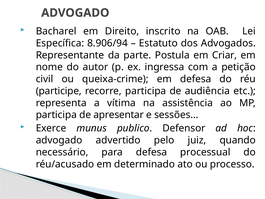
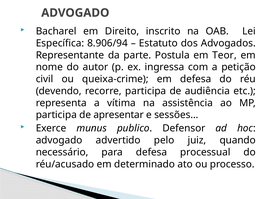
Criar: Criar -> Teor (225, 55)
participe: participe -> devendo (59, 91)
